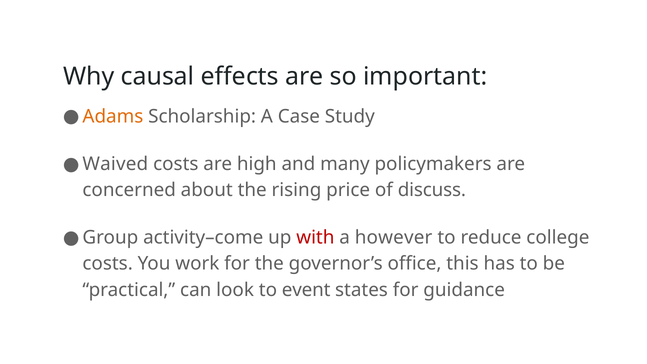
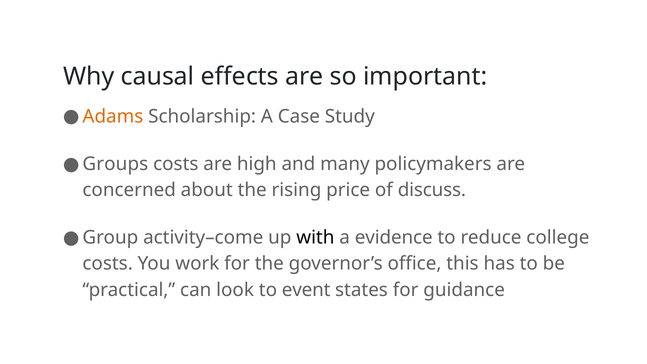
Waived: Waived -> Groups (115, 164)
with colour: red -> black (315, 238)
however: however -> evidence (394, 238)
